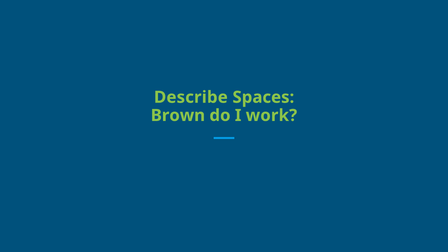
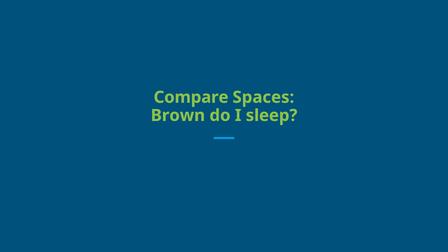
Describe: Describe -> Compare (191, 97)
work: work -> sleep (272, 115)
